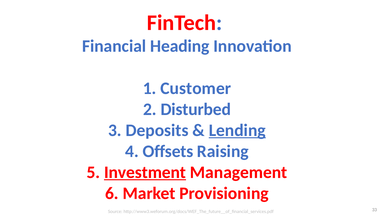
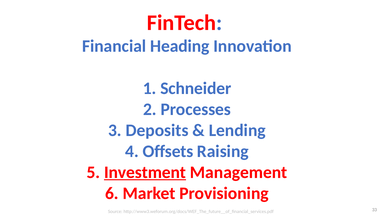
Customer: Customer -> Schneider (196, 88)
Disturbed: Disturbed -> Processes (196, 109)
Lending underline: present -> none (237, 130)
